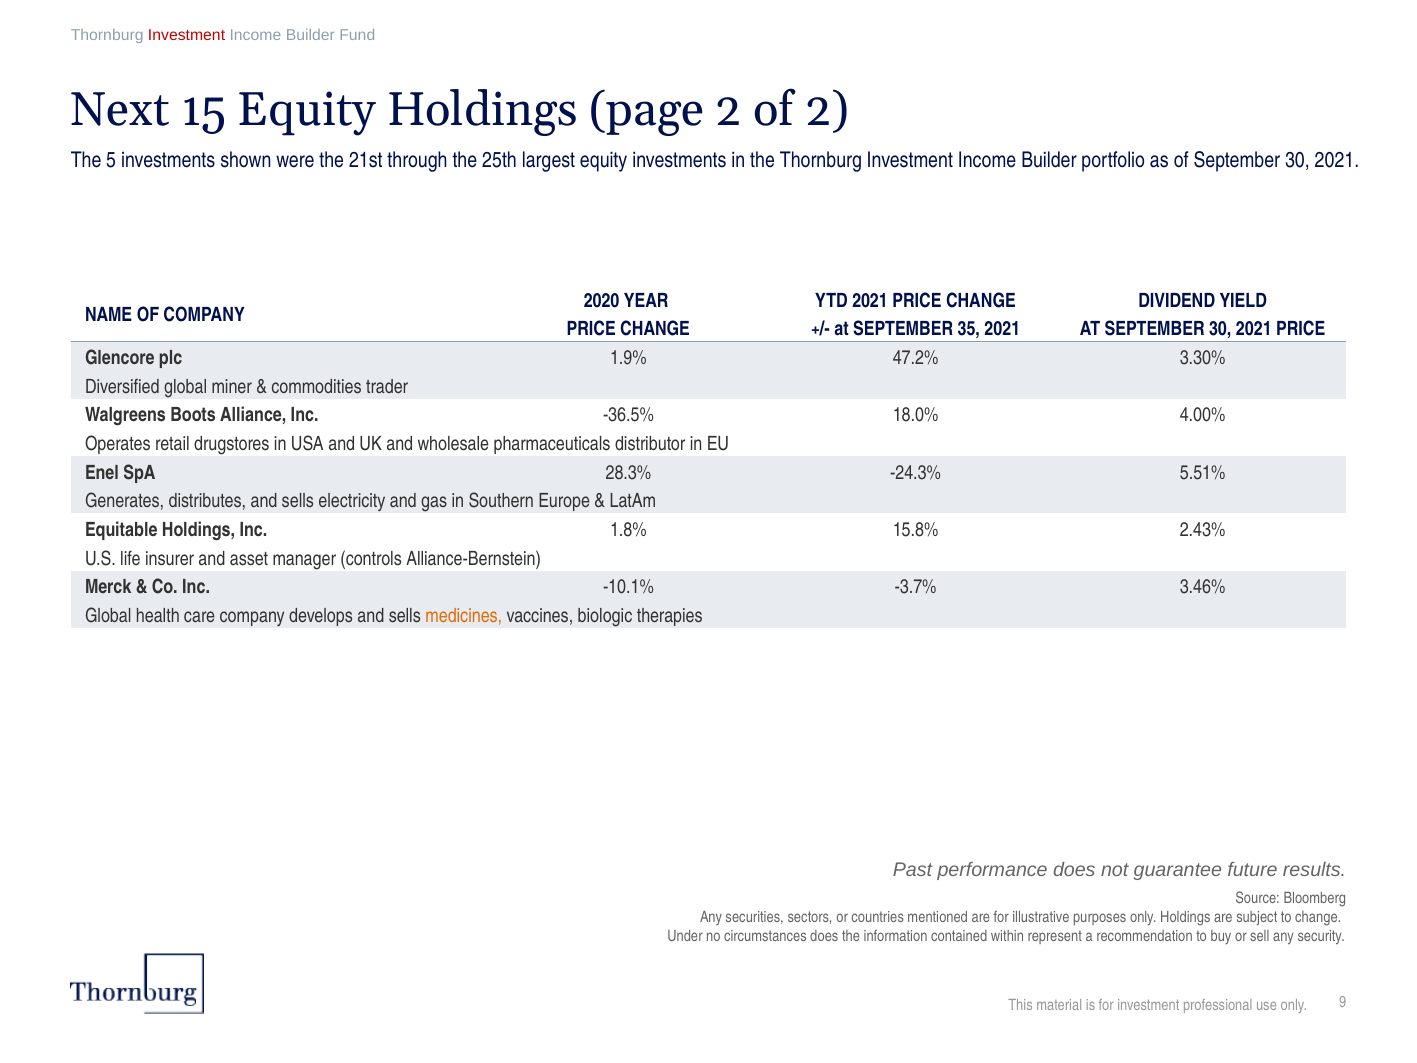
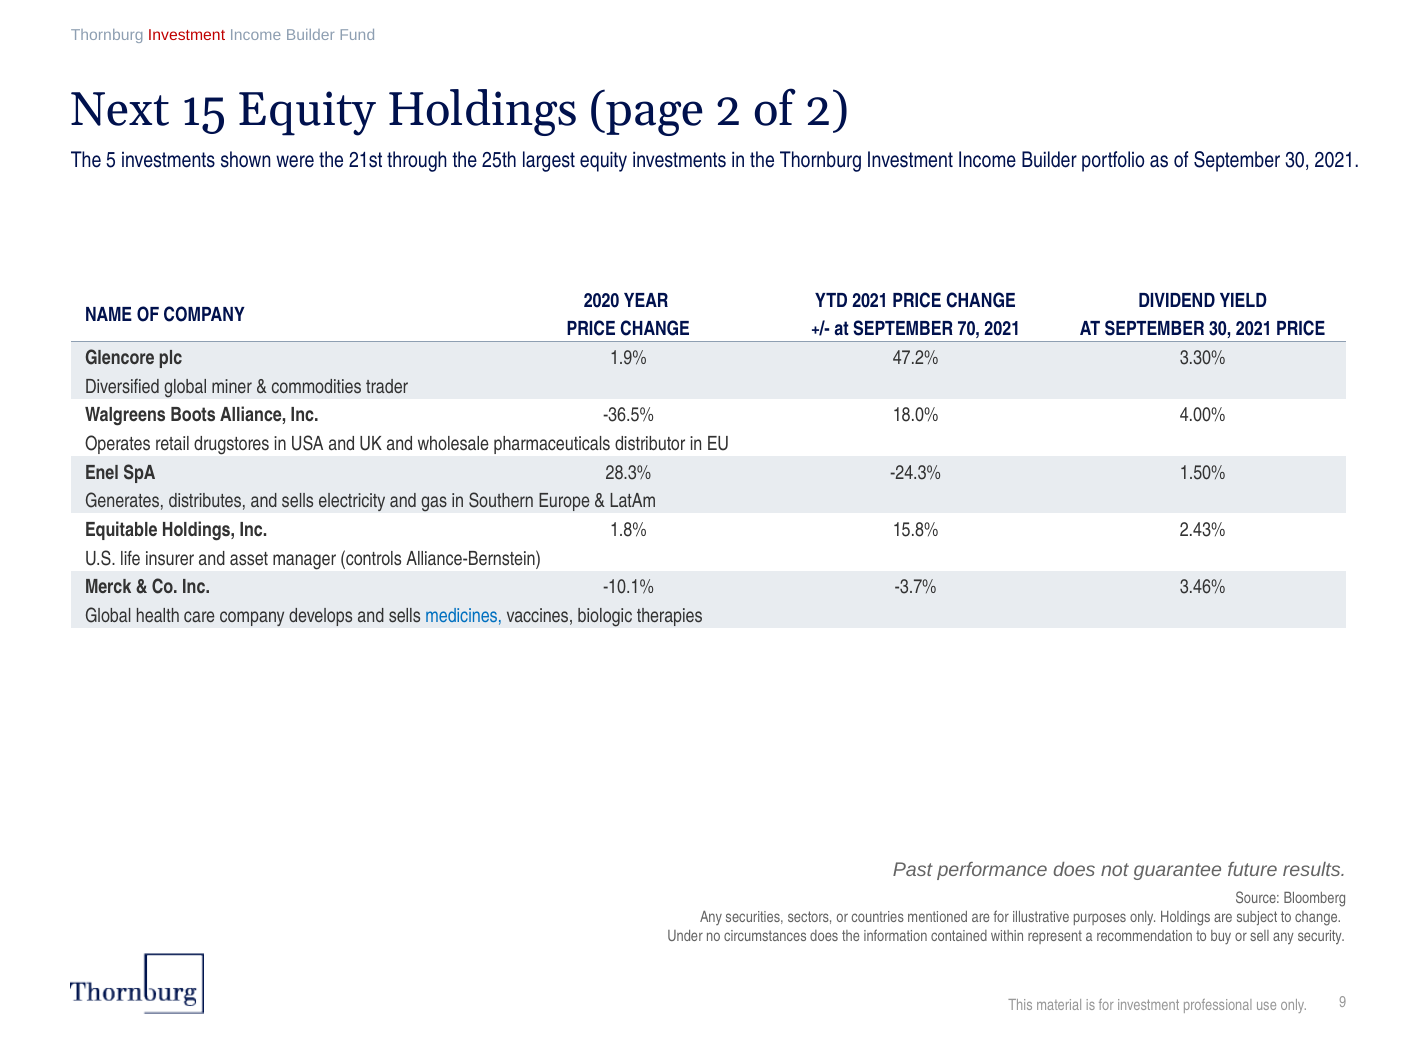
35: 35 -> 70 (969, 329)
5.51%: 5.51% -> 1.50% (1203, 473)
medicines colour: orange -> blue (464, 616)
